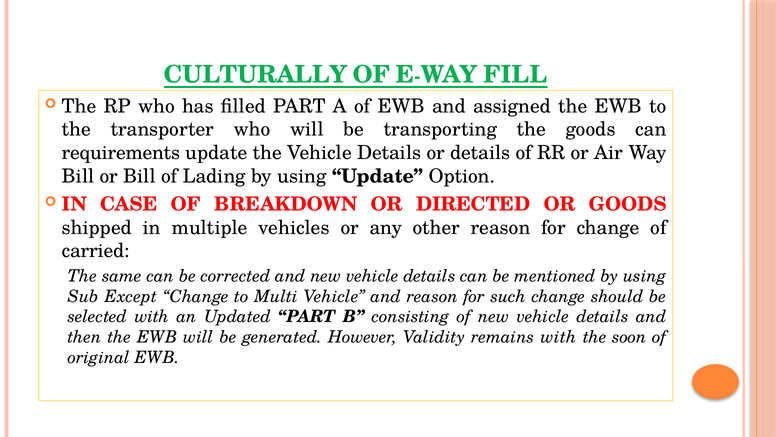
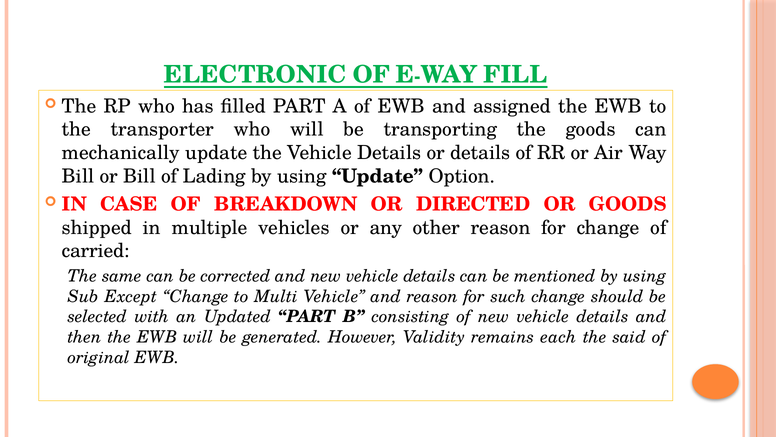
CULTURALLY: CULTURALLY -> ELECTRONIC (255, 74)
requirements: requirements -> mechanically (121, 153)
remains with: with -> each (559, 337)
soon: soon -> said (629, 337)
